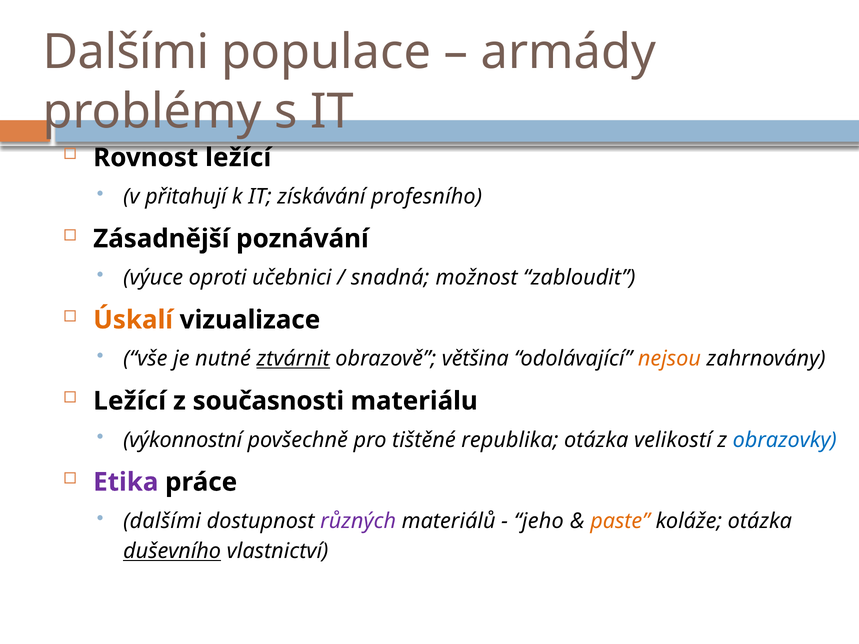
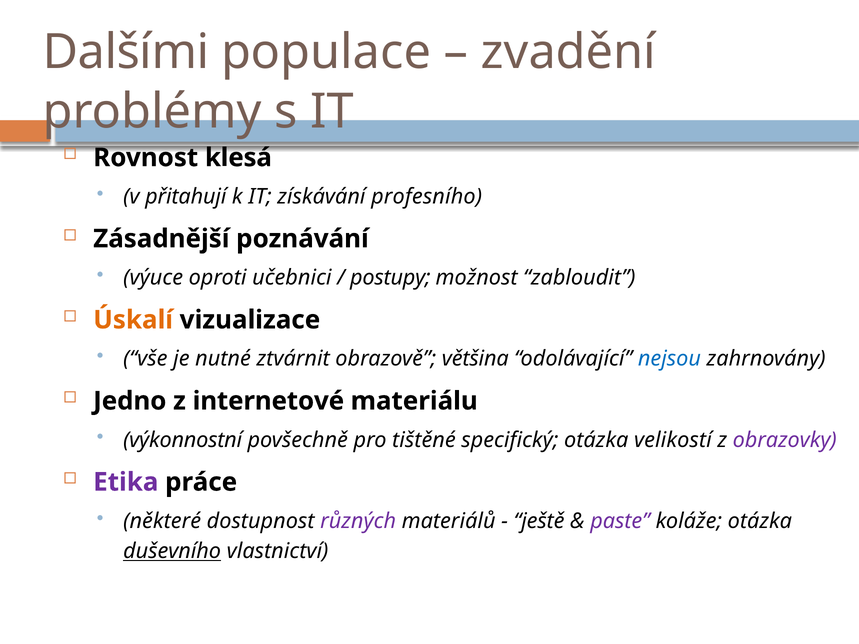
armády: armády -> zvadění (568, 52)
Rovnost ležící: ležící -> klesá (238, 158)
snadná: snadná -> postupy (390, 278)
ztvárnit underline: present -> none (293, 359)
nejsou colour: orange -> blue (669, 359)
Ležící: Ležící -> Jedno (130, 401)
současnosti: současnosti -> internetové (268, 401)
republika: republika -> specifický (510, 440)
obrazovky colour: blue -> purple (785, 440)
dalšími: dalšími -> některé (162, 521)
jeho: jeho -> ještě (539, 521)
paste colour: orange -> purple (620, 521)
